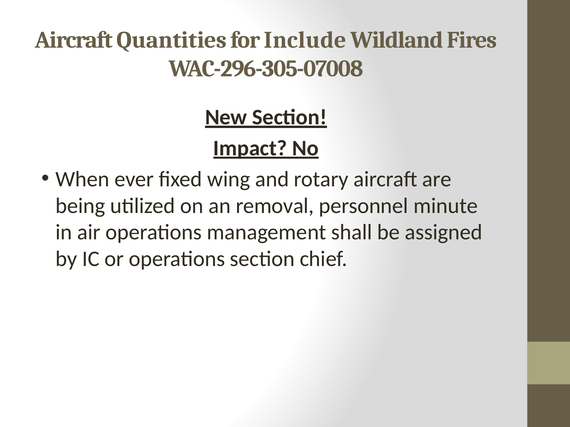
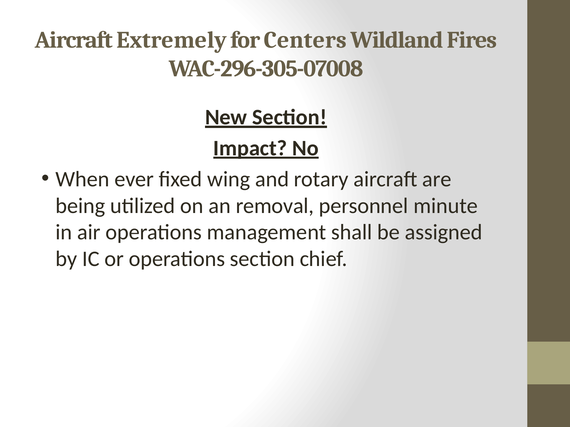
Quantities: Quantities -> Extremely (172, 40)
Include: Include -> Centers (305, 40)
